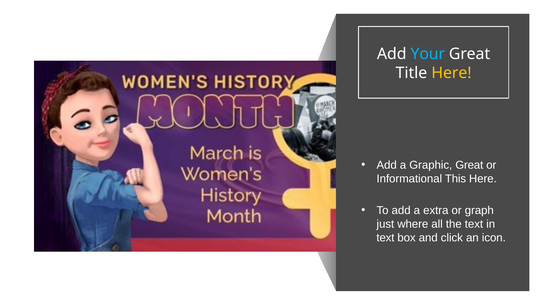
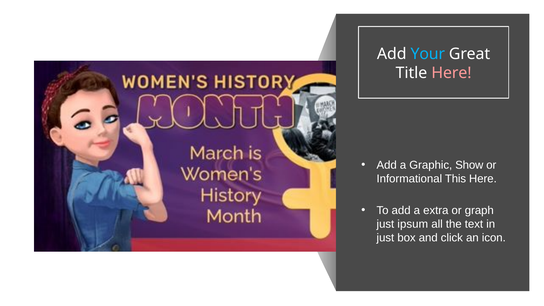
Here colour: yellow -> pink (451, 73)
Graphic Great: Great -> Show (469, 165)
where: where -> ipsum (413, 224)
text: text -> just (385, 238)
